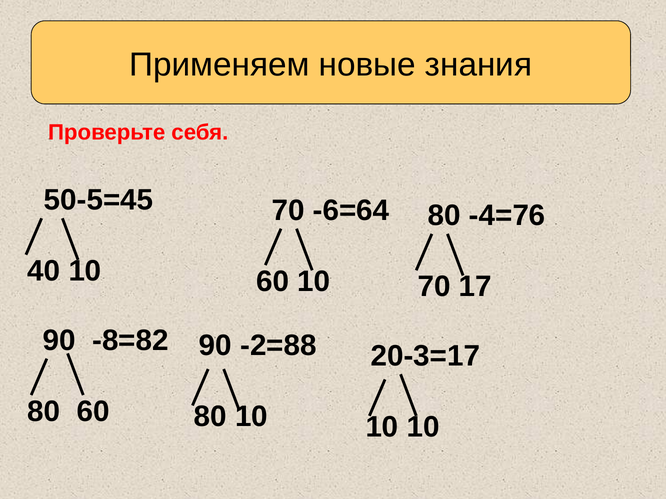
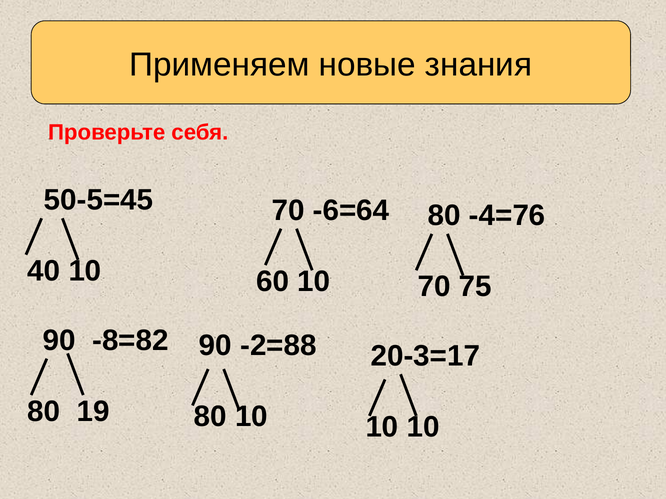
17: 17 -> 75 (475, 287)
80 60: 60 -> 19 (93, 412)
